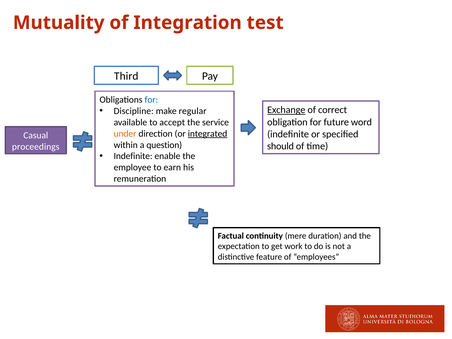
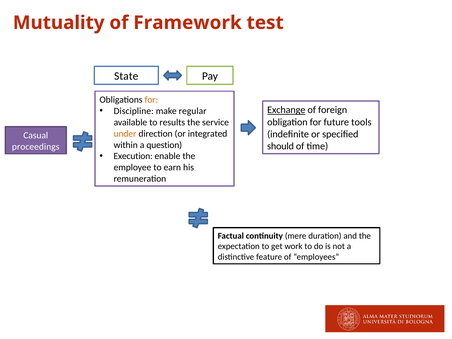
Integration: Integration -> Framework (188, 23)
Third: Third -> State (126, 76)
for colour: blue -> orange (151, 100)
correct: correct -> foreign (333, 110)
word: word -> tools (361, 122)
accept: accept -> results (172, 122)
integrated underline: present -> none (208, 134)
Indefinite: Indefinite -> Execution (133, 156)
